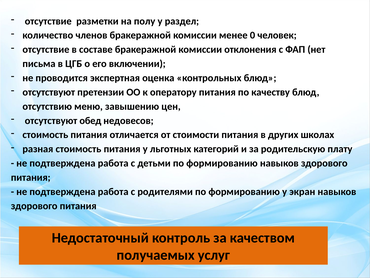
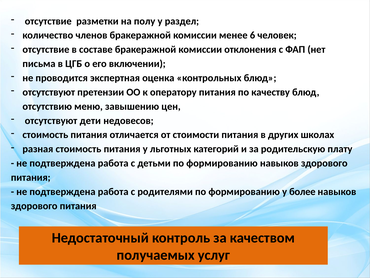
0: 0 -> 6 (252, 35)
обед: обед -> дети (90, 120)
экран: экран -> более (302, 191)
